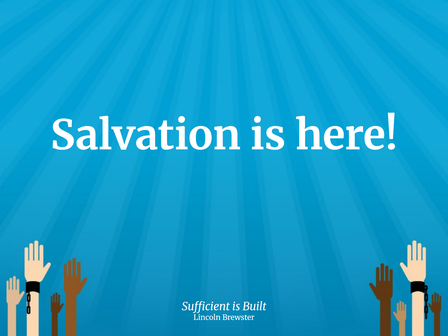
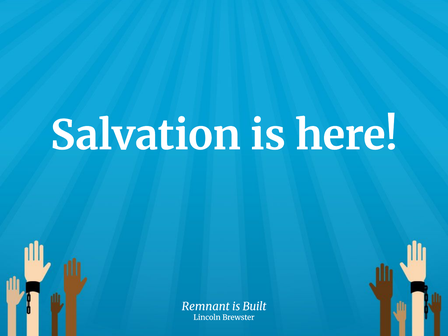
Sufficient: Sufficient -> Remnant (206, 307)
